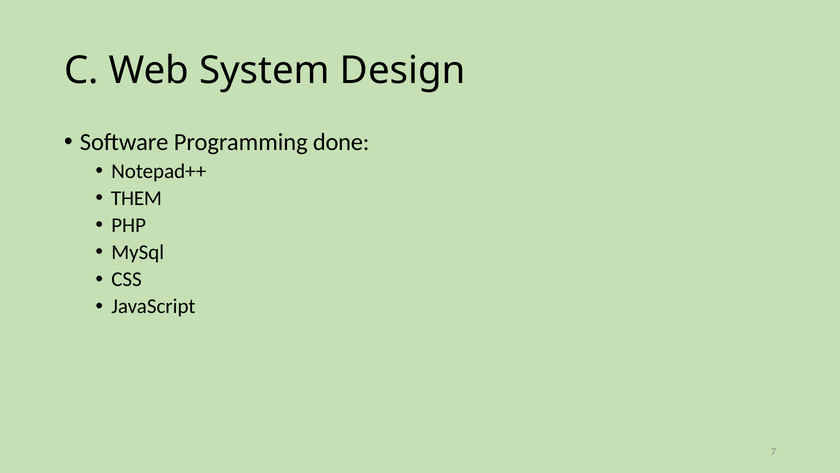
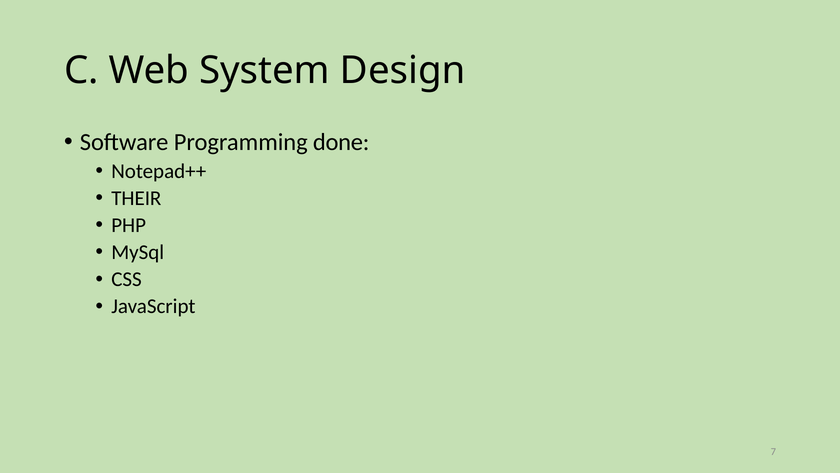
THEM: THEM -> THEIR (136, 198)
